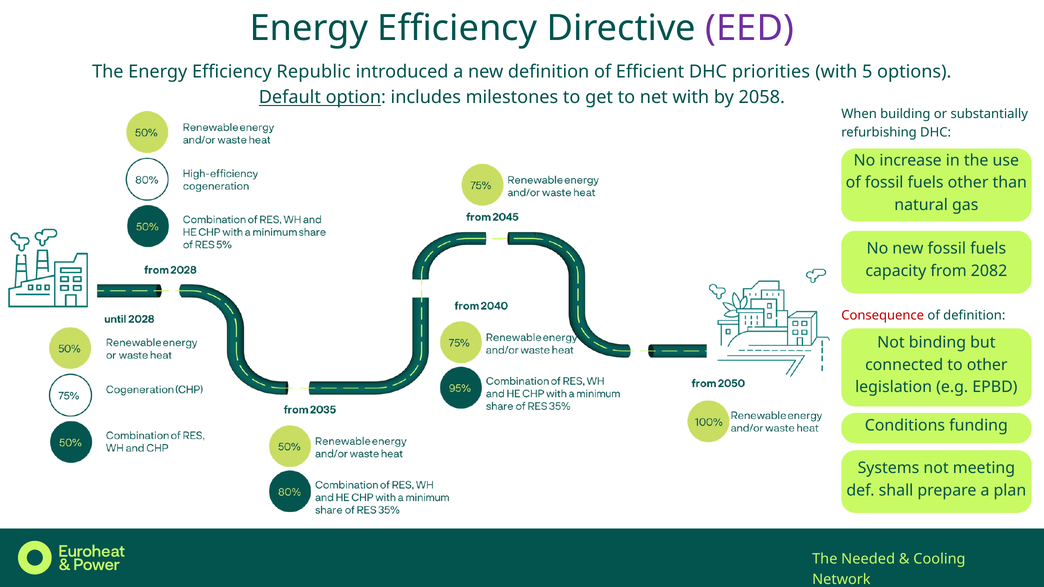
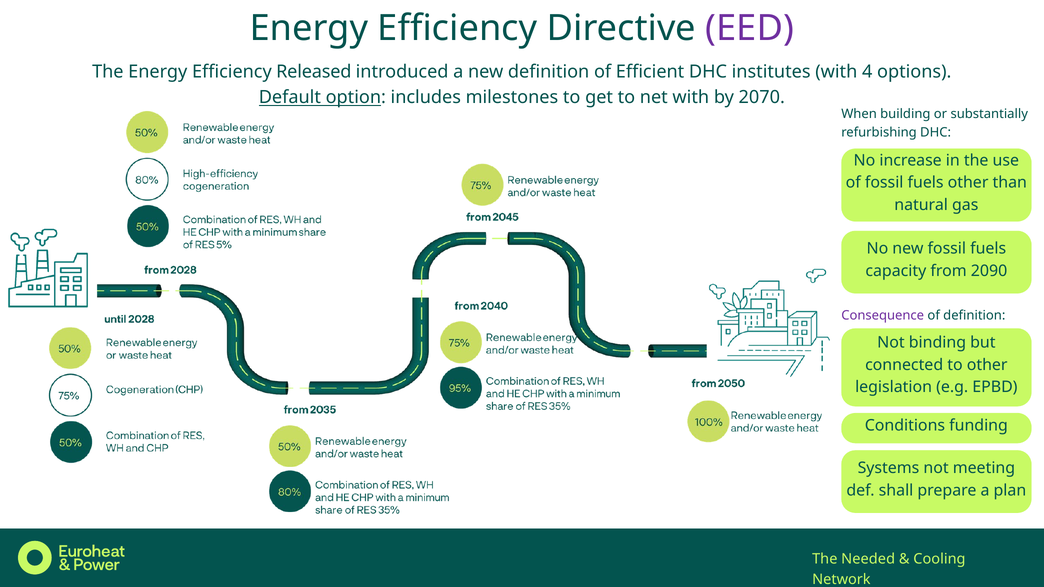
Republic: Republic -> Released (314, 72)
priorities: priorities -> institutes (771, 72)
5: 5 -> 4 (867, 72)
2058: 2058 -> 2070 (762, 97)
2082: 2082 -> 2090 (989, 271)
Consequence colour: red -> purple (883, 315)
